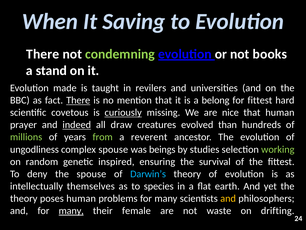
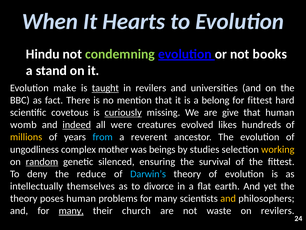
Saving: Saving -> Hearts (134, 21)
There: There -> Hindu (43, 54)
made: made -> make (65, 88)
taught underline: none -> present (105, 88)
There underline: present -> none (78, 100)
nice: nice -> give (230, 112)
prayer: prayer -> womb (23, 125)
draw: draw -> were (121, 125)
than: than -> likes (228, 125)
millions colour: light green -> yellow (26, 137)
from colour: light green -> light blue (103, 137)
complex spouse: spouse -> mother (113, 149)
working colour: light green -> yellow (278, 149)
random underline: none -> present (42, 161)
inspired: inspired -> silenced (116, 161)
the spouse: spouse -> reduce (91, 174)
species: species -> divorce (159, 186)
female: female -> church (136, 210)
on drifting: drifting -> revilers (278, 210)
